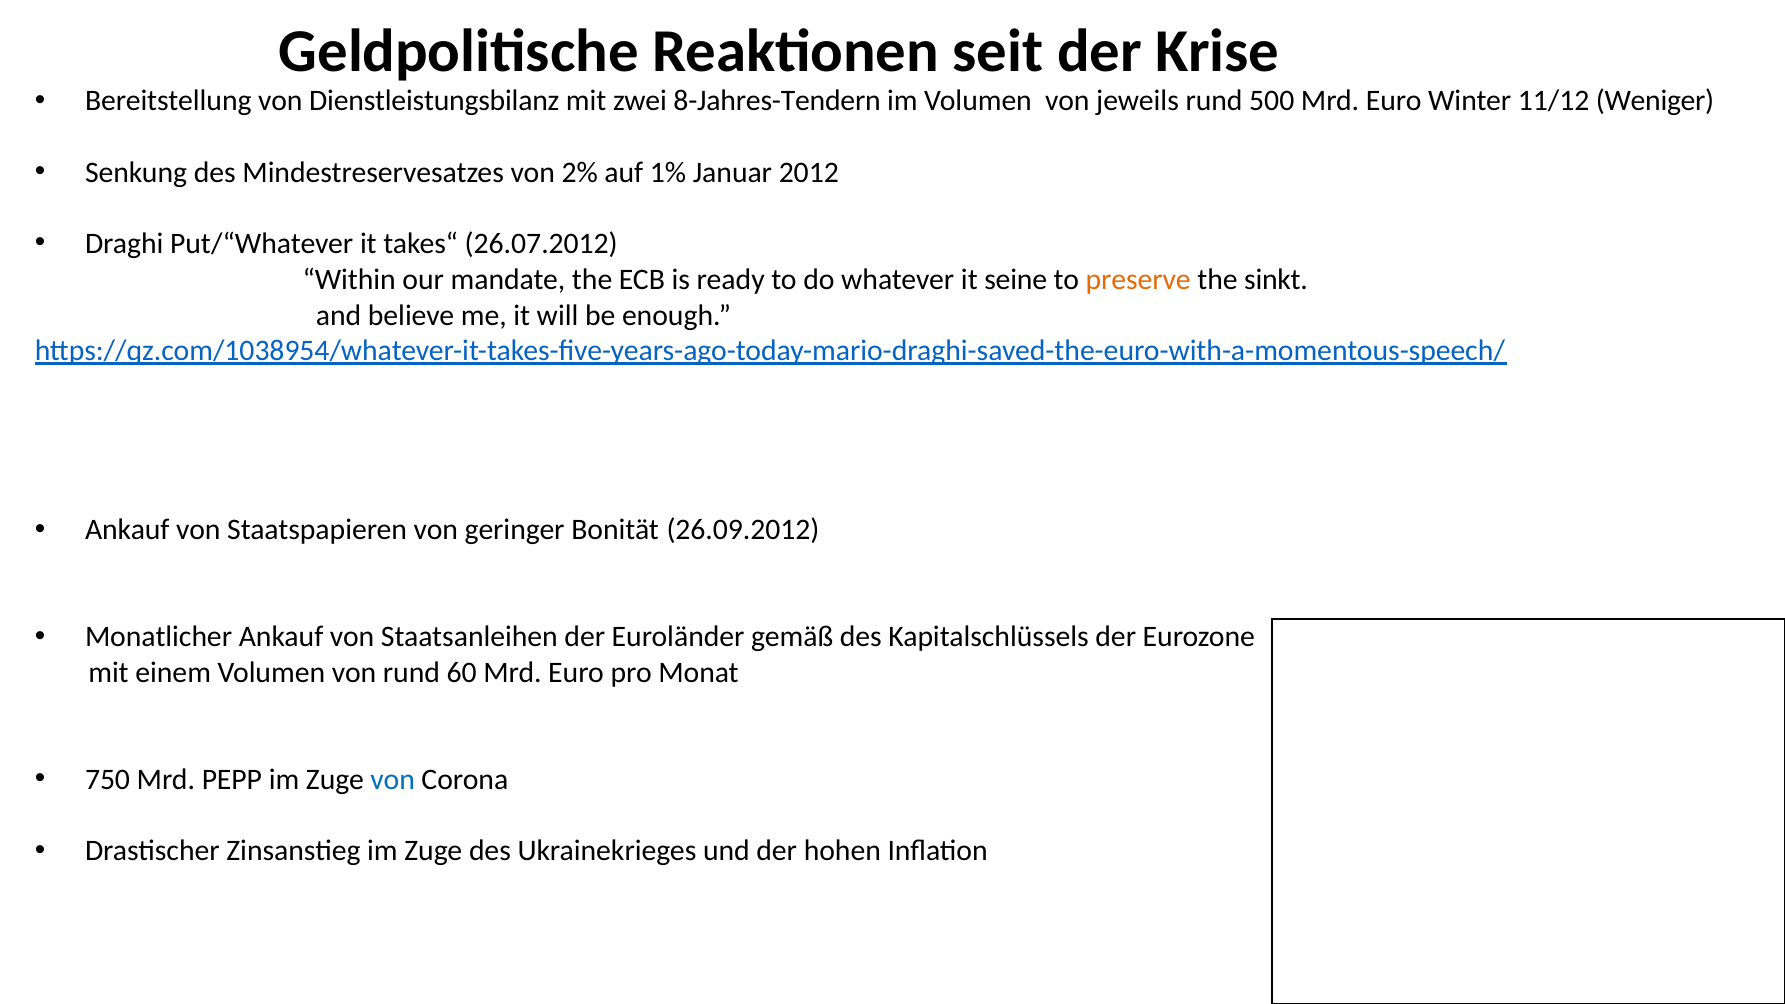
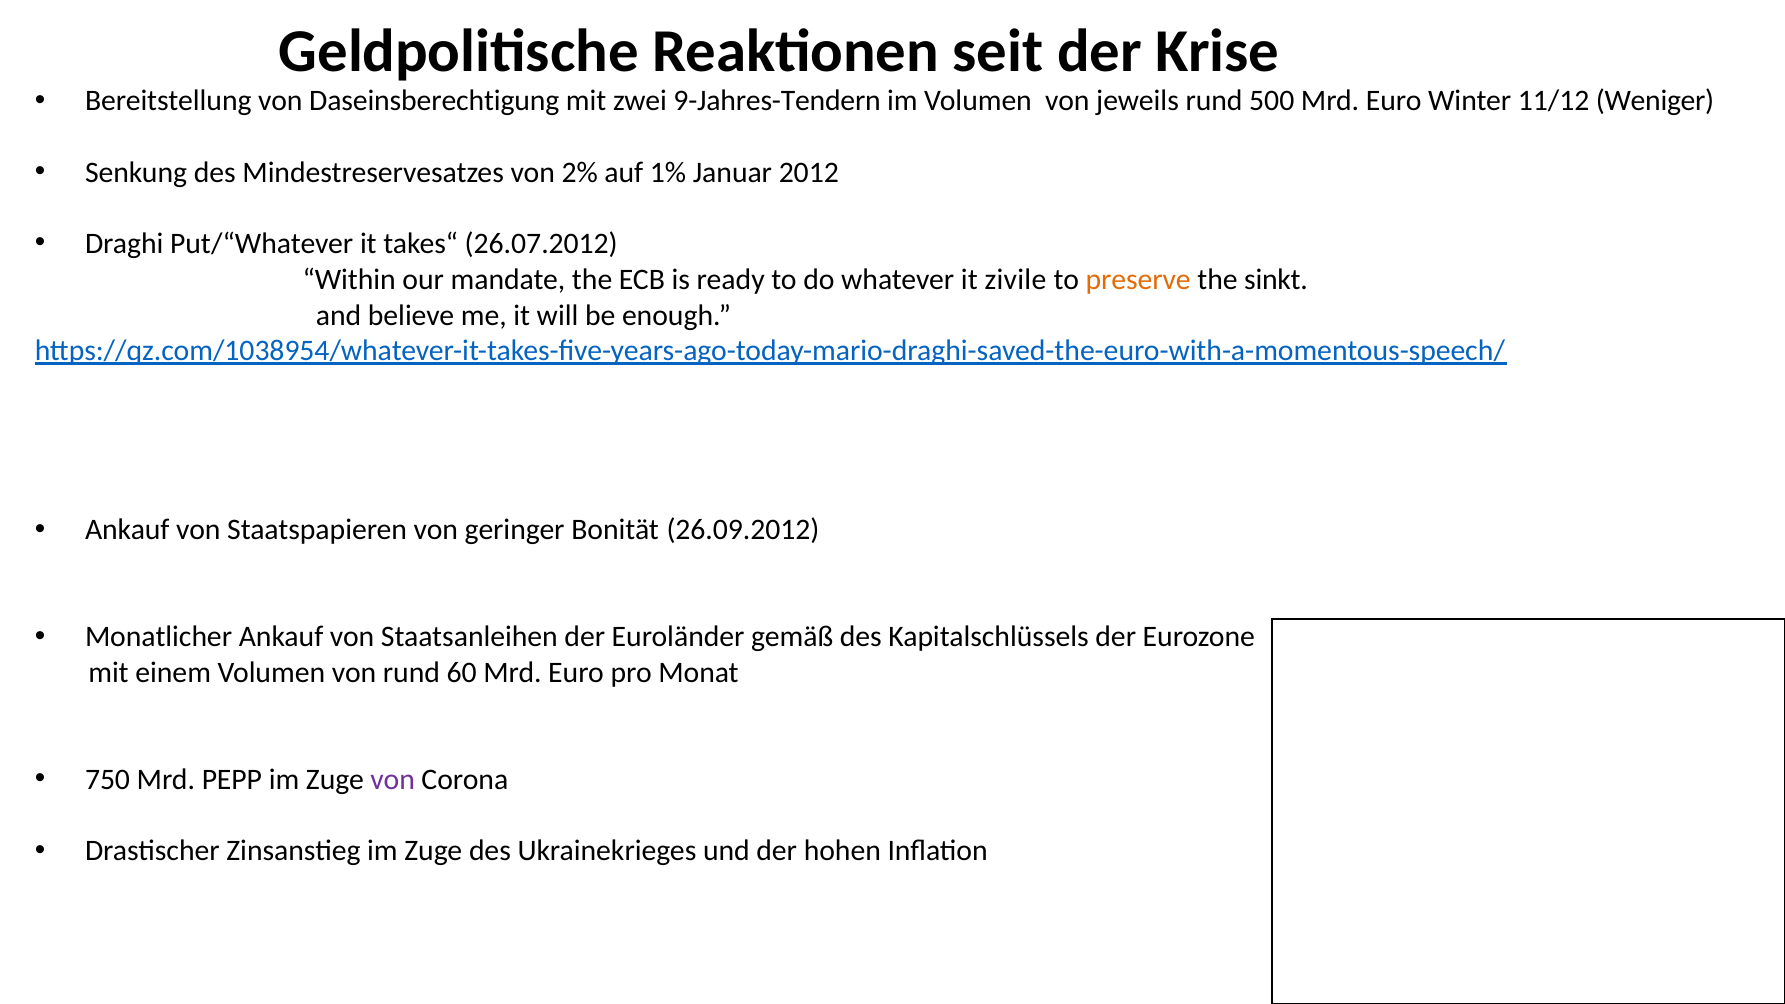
Dienstleistungsbilanz: Dienstleistungsbilanz -> Daseinsberechtigung (434, 101)
8-Jahres-Tendern: 8-Jahres-Tendern -> 9-Jahres-Tendern (777, 101)
seine: seine -> zivile (1015, 280)
von colour: blue -> purple (393, 780)
